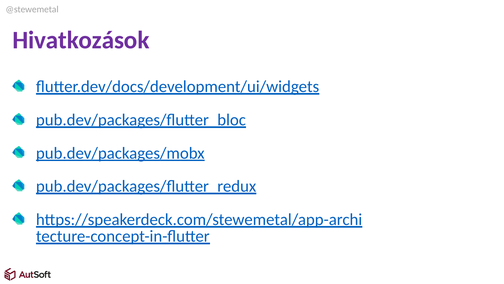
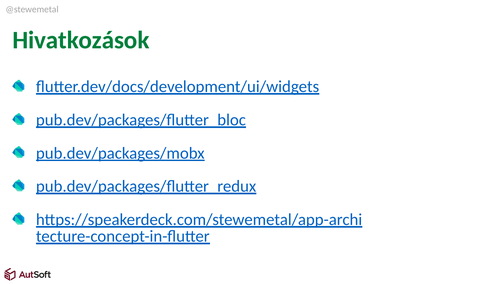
Hivatkozások colour: purple -> green (81, 40)
